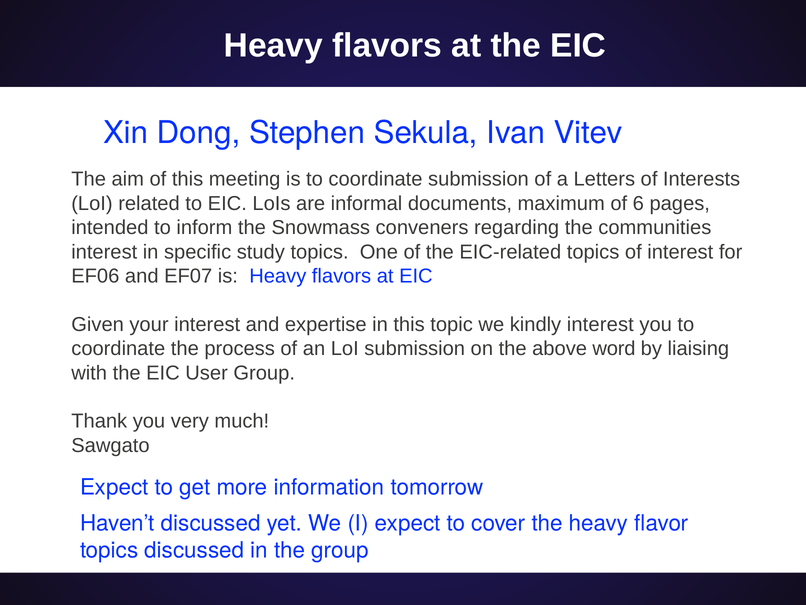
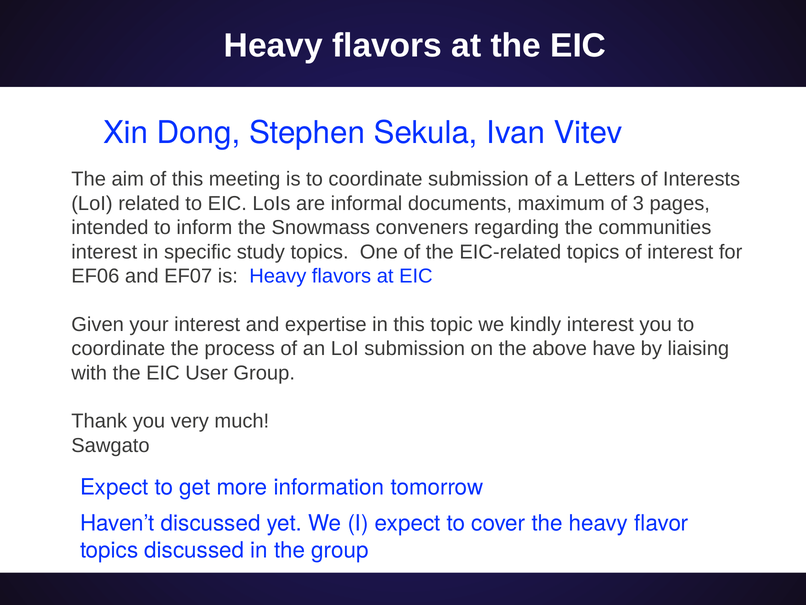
6: 6 -> 3 (638, 203)
word: word -> have (614, 348)
